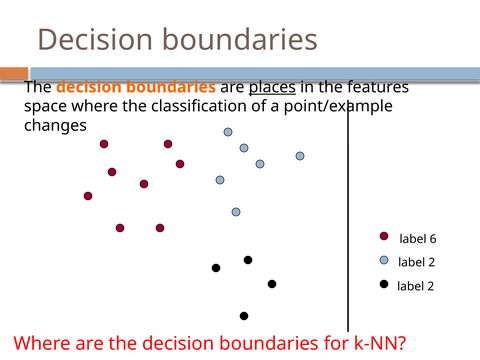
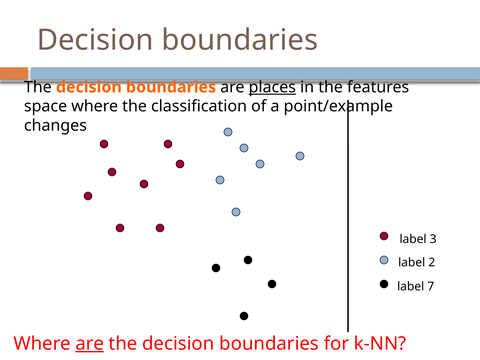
6: 6 -> 3 (433, 239)
2: 2 -> 7 (431, 286)
are underline: none -> present (90, 344)
